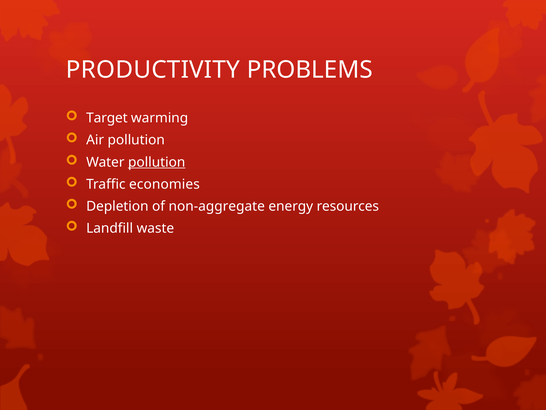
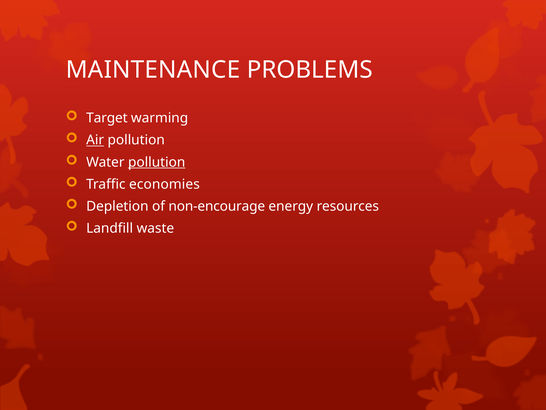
PRODUCTIVITY: PRODUCTIVITY -> MAINTENANCE (153, 70)
Air underline: none -> present (95, 140)
non-aggregate: non-aggregate -> non-encourage (217, 206)
